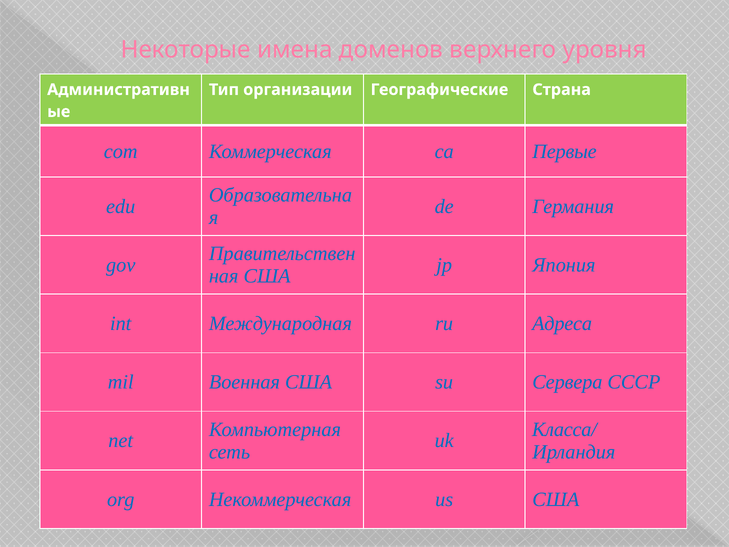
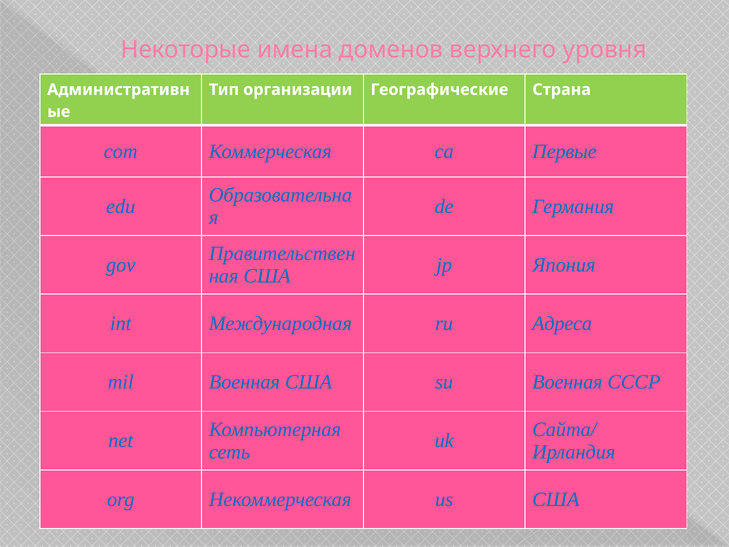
su Сервера: Сервера -> Военная (567, 382)
Класса/: Класса/ -> Сайта/ (564, 429)
